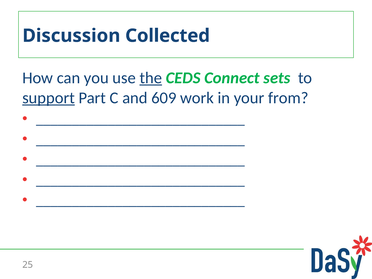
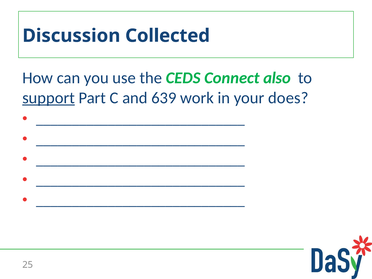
the underline: present -> none (151, 78)
sets: sets -> also (277, 78)
609: 609 -> 639 (164, 98)
from: from -> does (288, 98)
